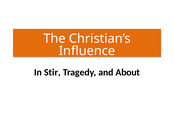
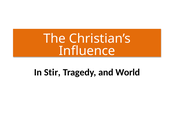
About: About -> World (128, 73)
